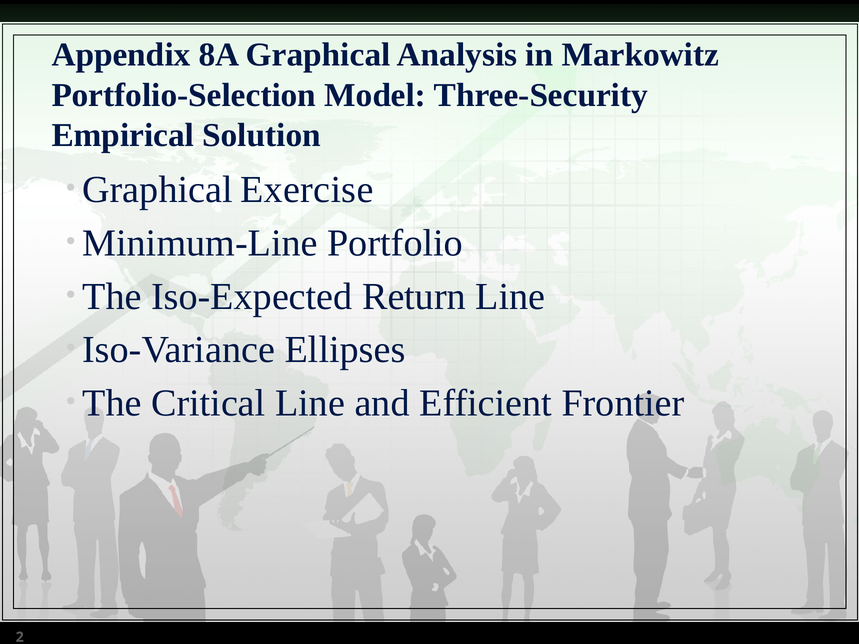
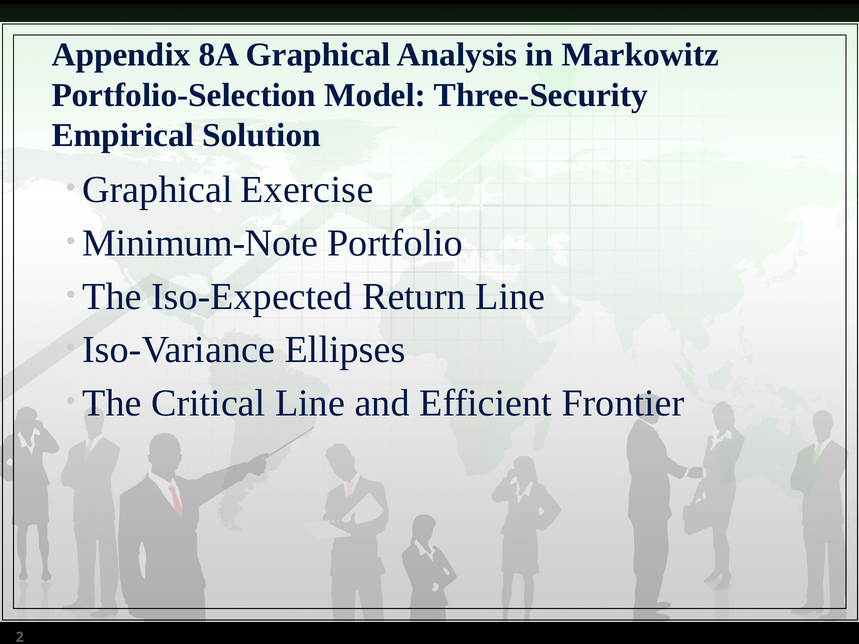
Minimum-Line: Minimum-Line -> Minimum-Note (200, 243)
